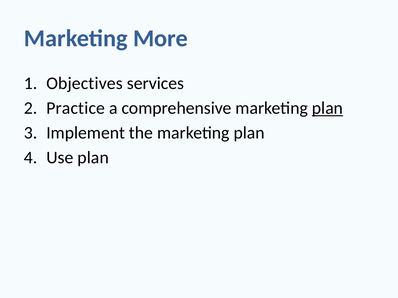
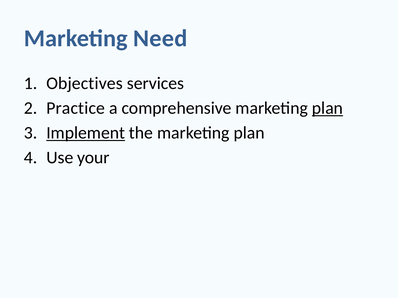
More: More -> Need (160, 39)
Implement underline: none -> present (86, 133)
Use plan: plan -> your (93, 158)
